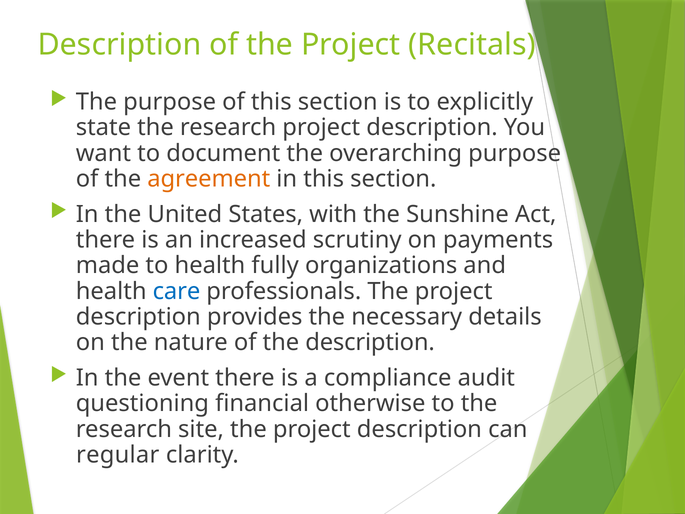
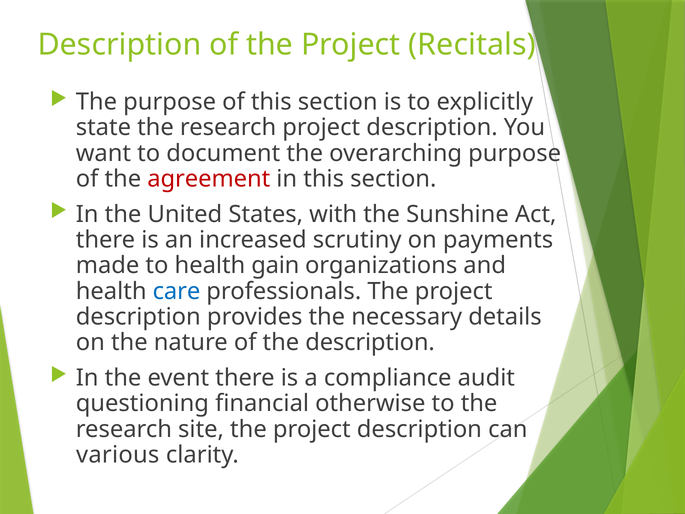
agreement colour: orange -> red (209, 179)
fully: fully -> gain (275, 265)
regular: regular -> various (118, 455)
